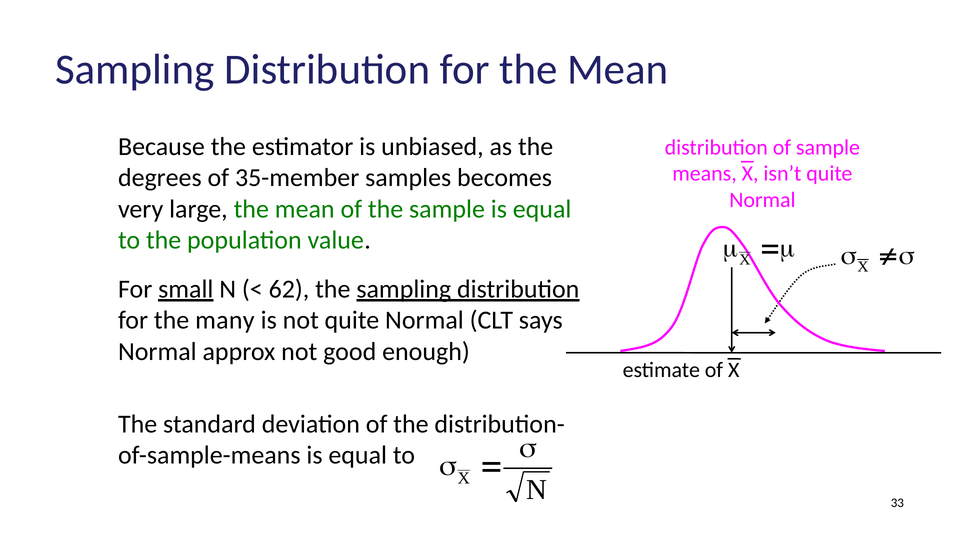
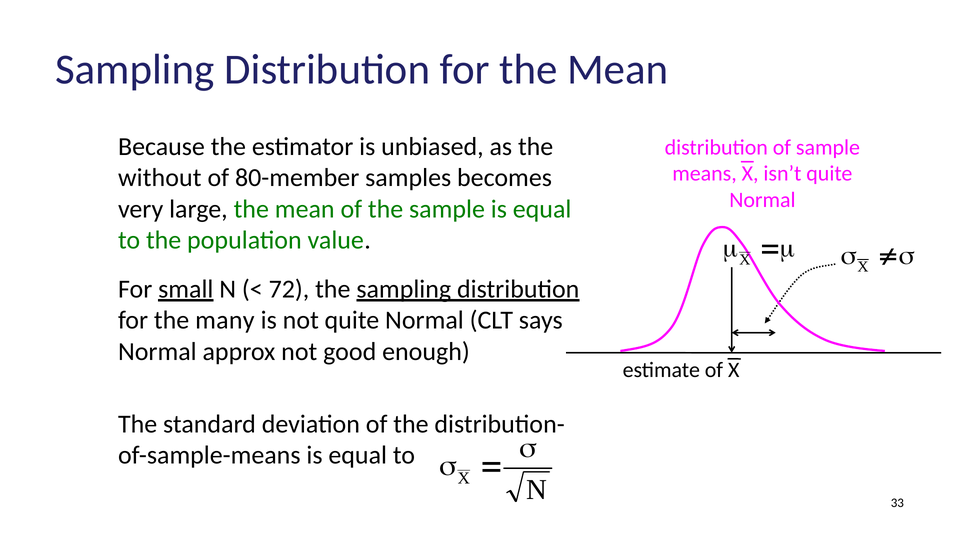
degrees: degrees -> without (160, 178)
35-member: 35-member -> 80-member (297, 178)
62: 62 -> 72 (289, 289)
